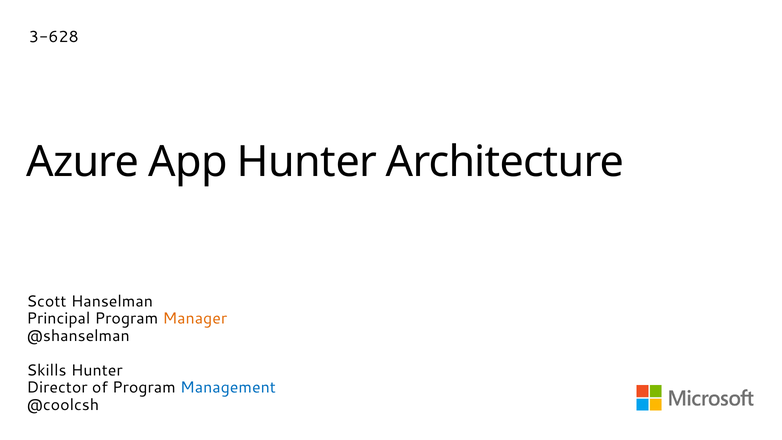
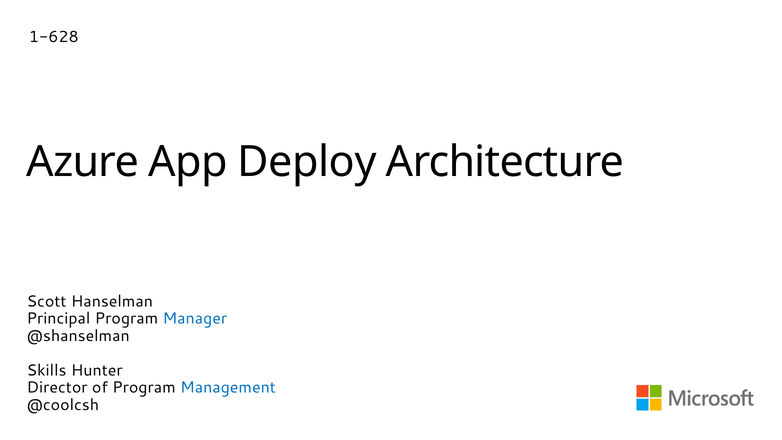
3-628: 3-628 -> 1-628 (54, 37)
App Hunter: Hunter -> Deploy (307, 162)
Manager colour: orange -> blue (195, 319)
